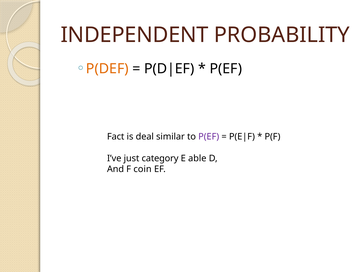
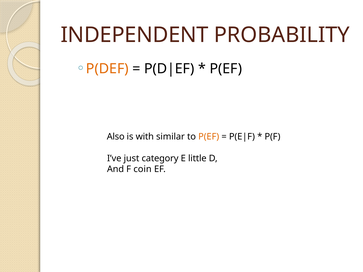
Fact: Fact -> Also (116, 137)
deal: deal -> with (145, 137)
P(EF colour: purple -> orange (209, 137)
able: able -> little (197, 158)
